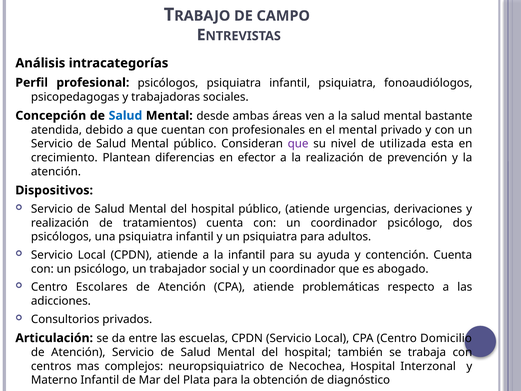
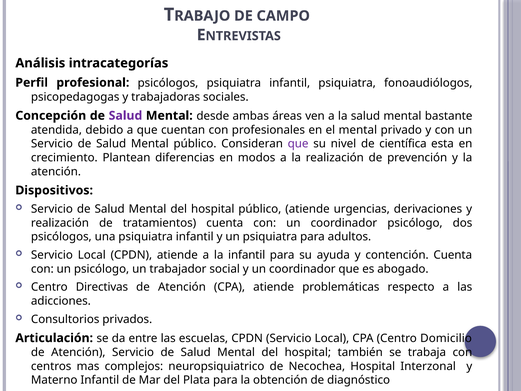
Salud colour: blue -> purple (125, 116)
utilizada: utilizada -> científica (403, 144)
efector: efector -> modos (257, 158)
Escolares: Escolares -> Directivas (102, 287)
